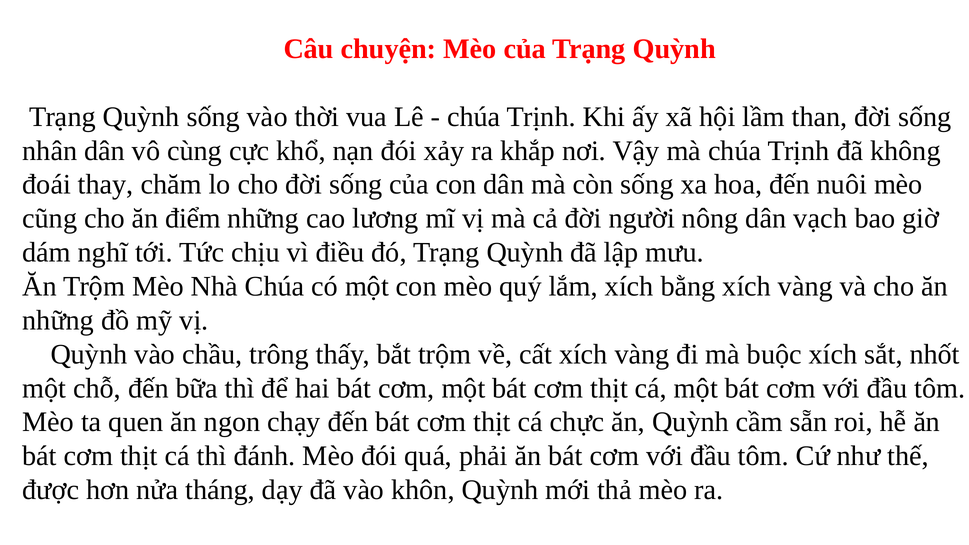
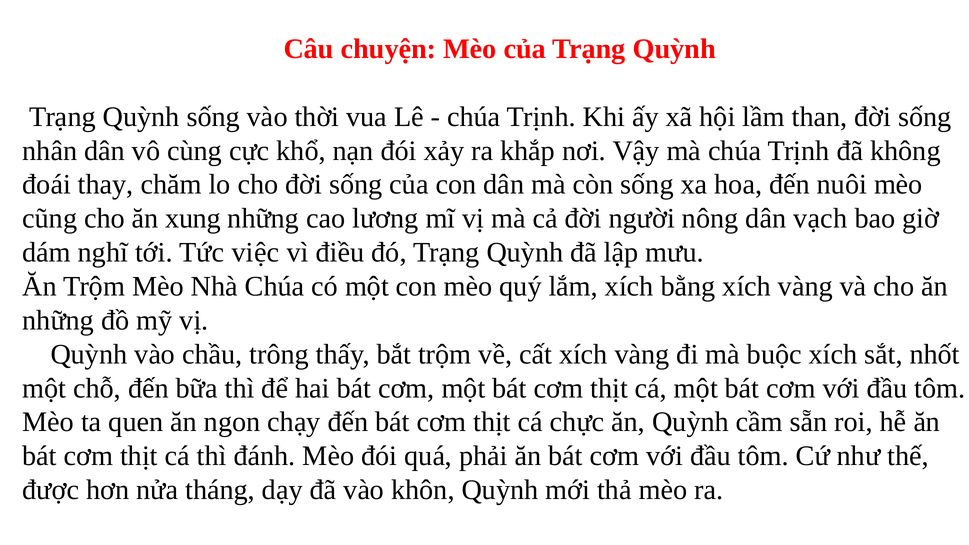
điểm: điểm -> xung (193, 219)
chịu: chịu -> việc (255, 253)
